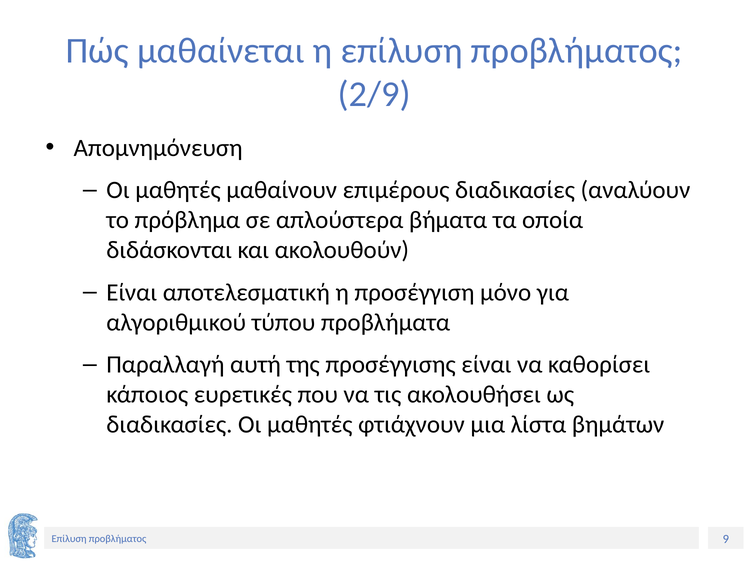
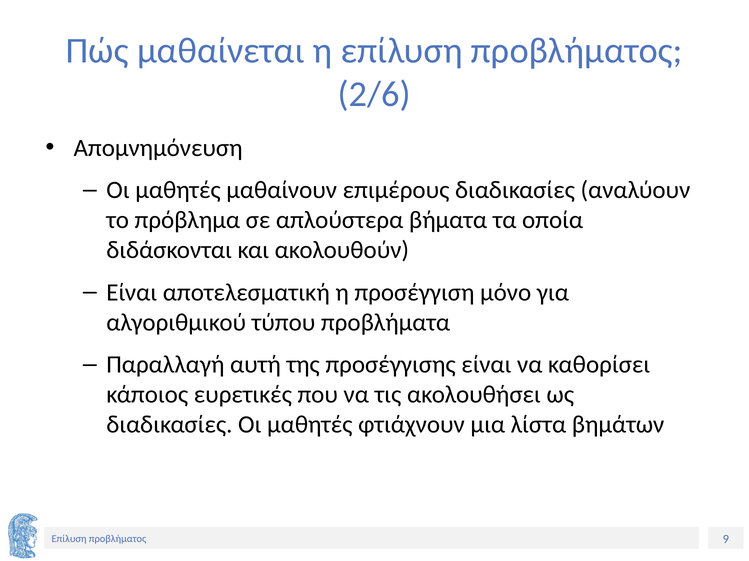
2/9: 2/9 -> 2/6 (374, 94)
